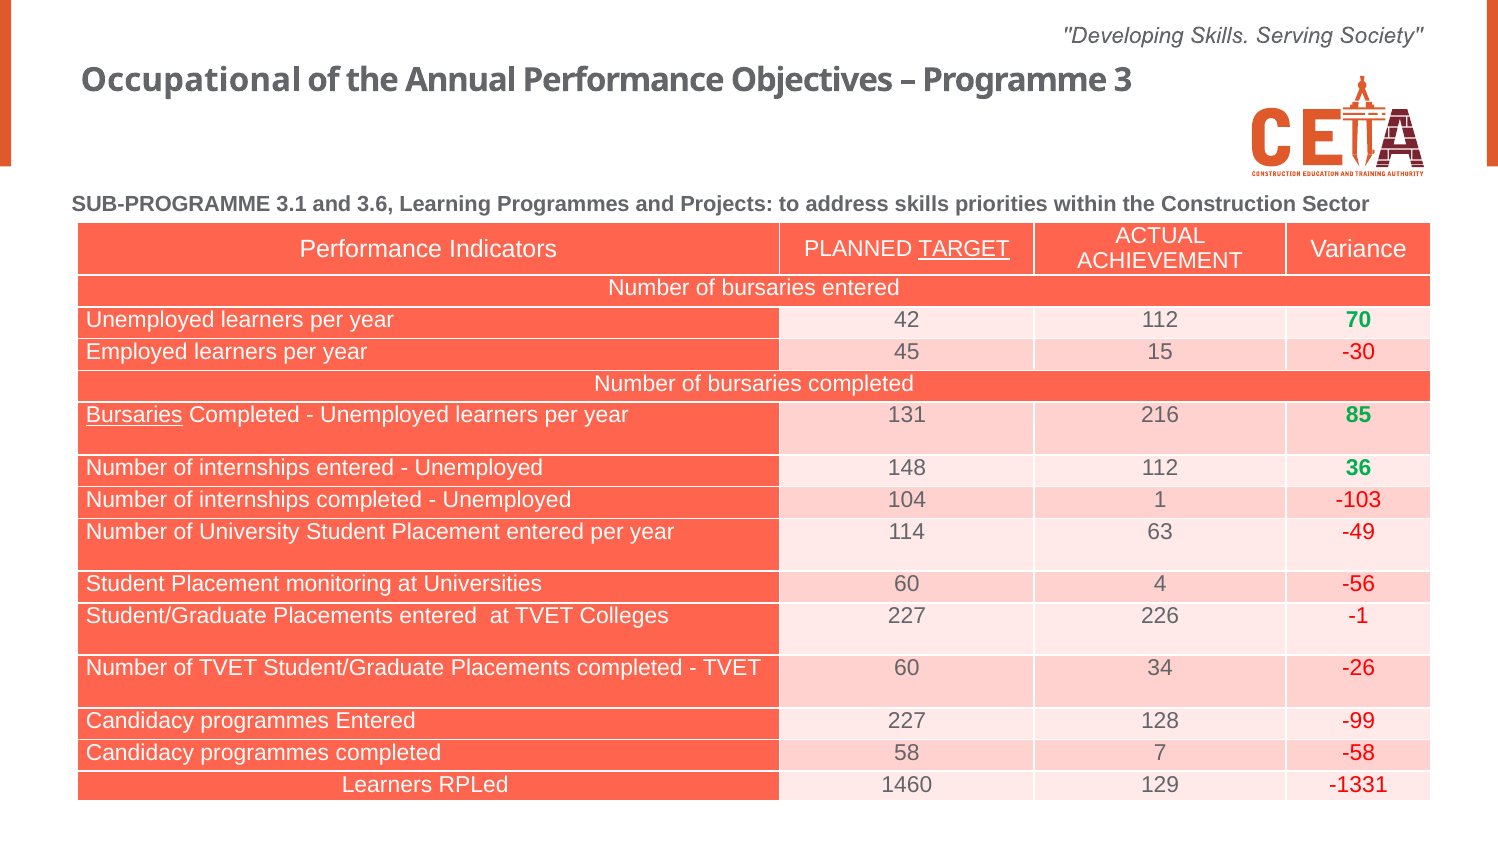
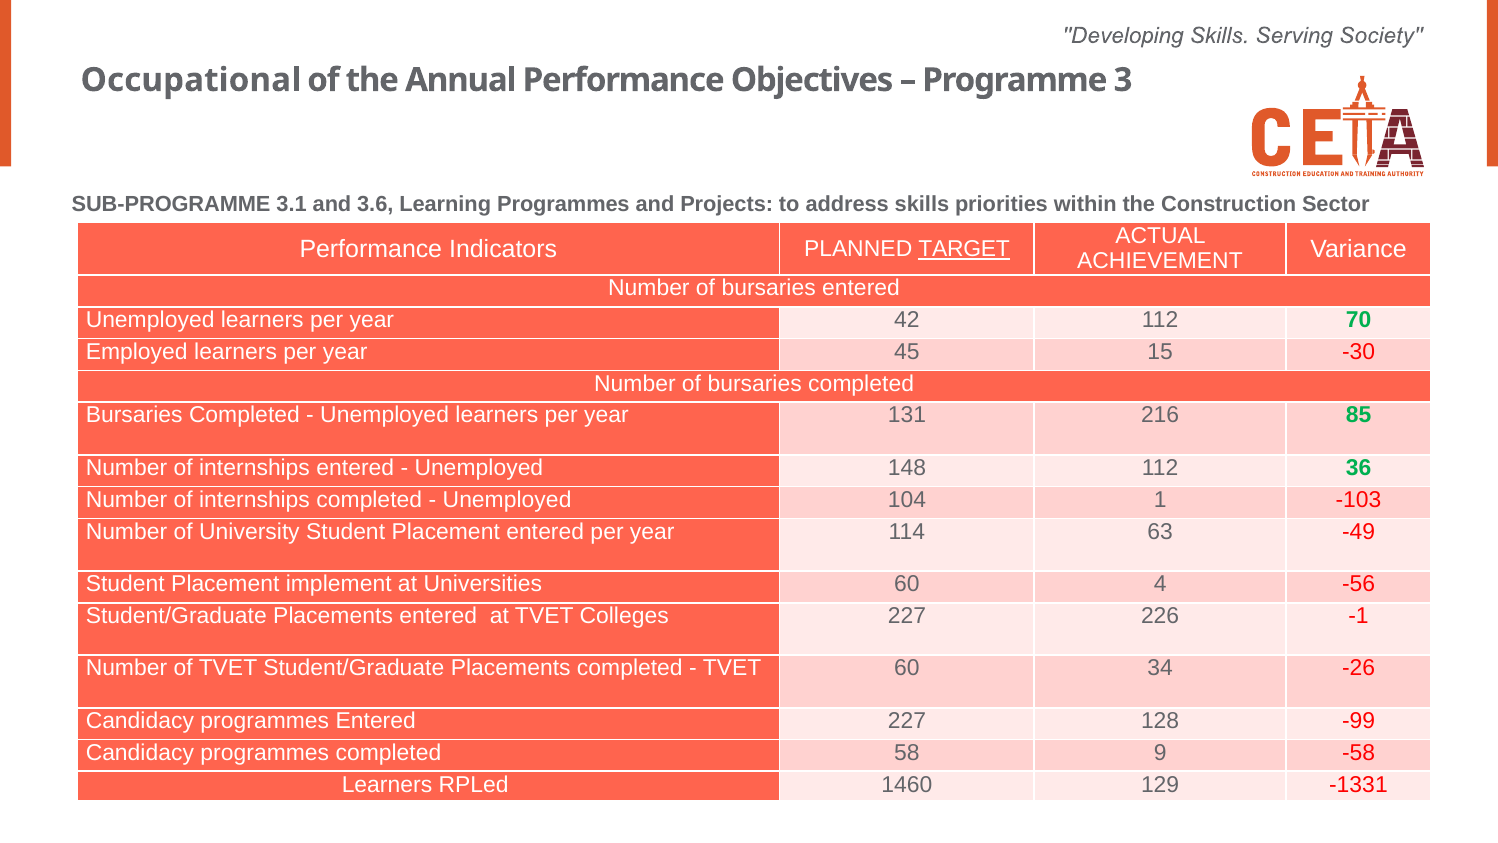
Bursaries underline: present -> none (134, 415)
monitoring: monitoring -> implement (339, 584)
7: 7 -> 9 (1160, 752)
